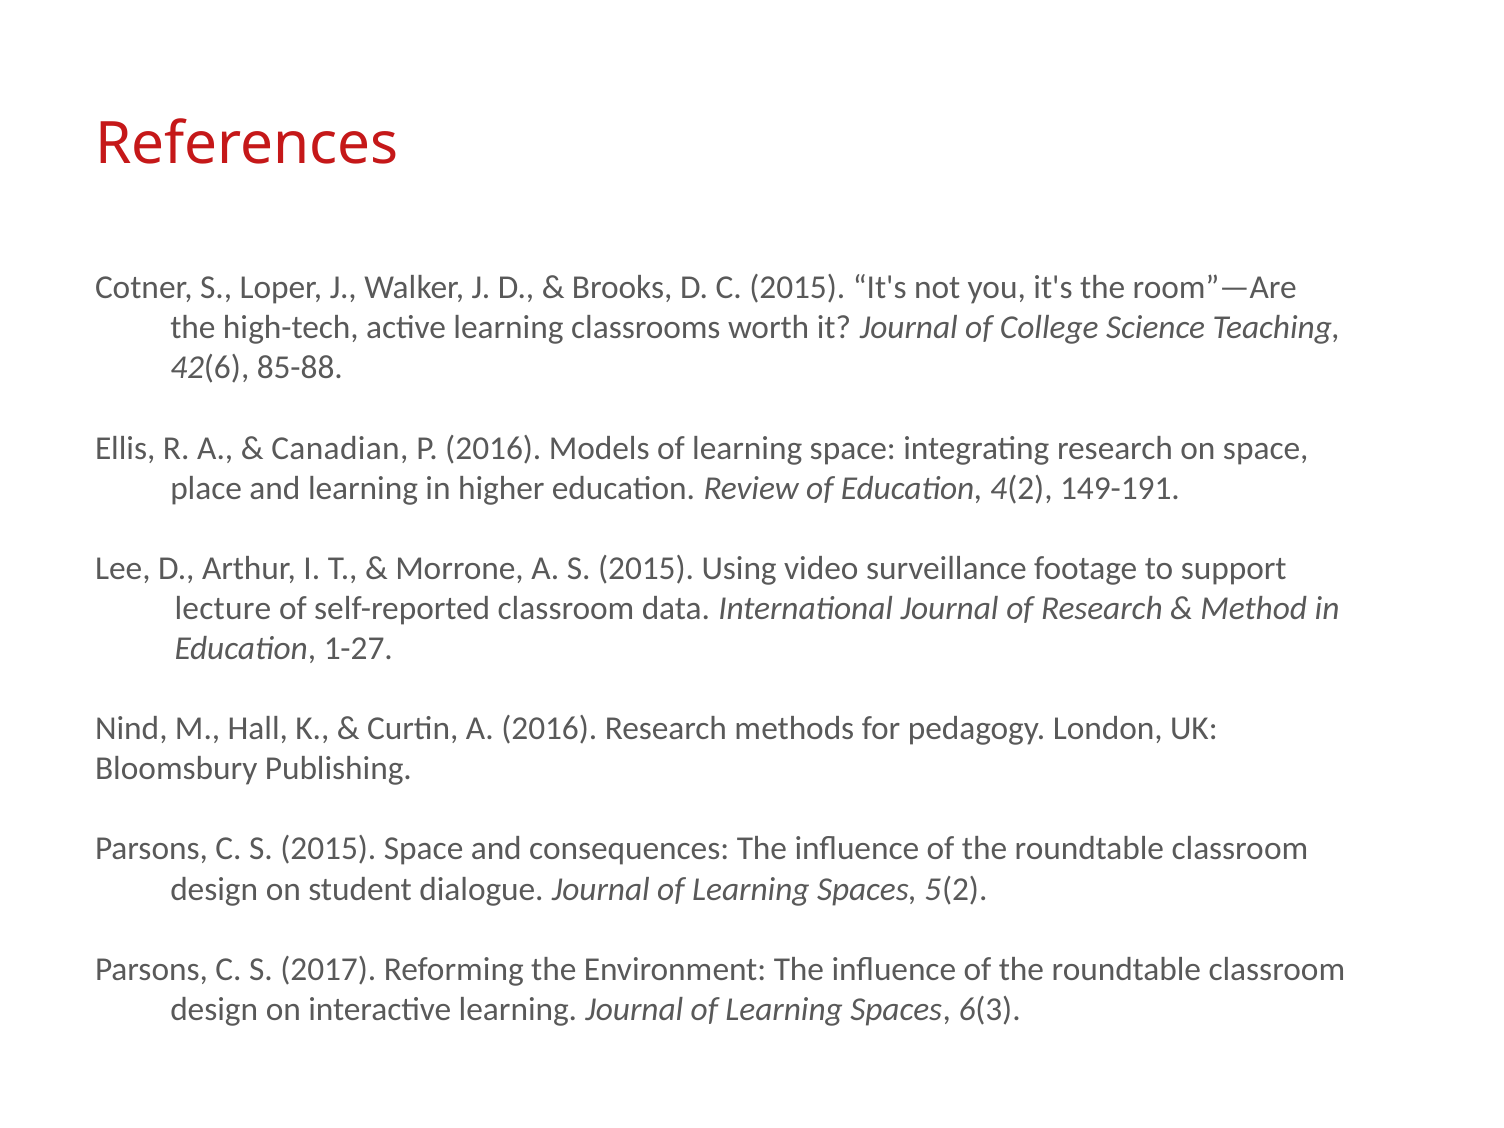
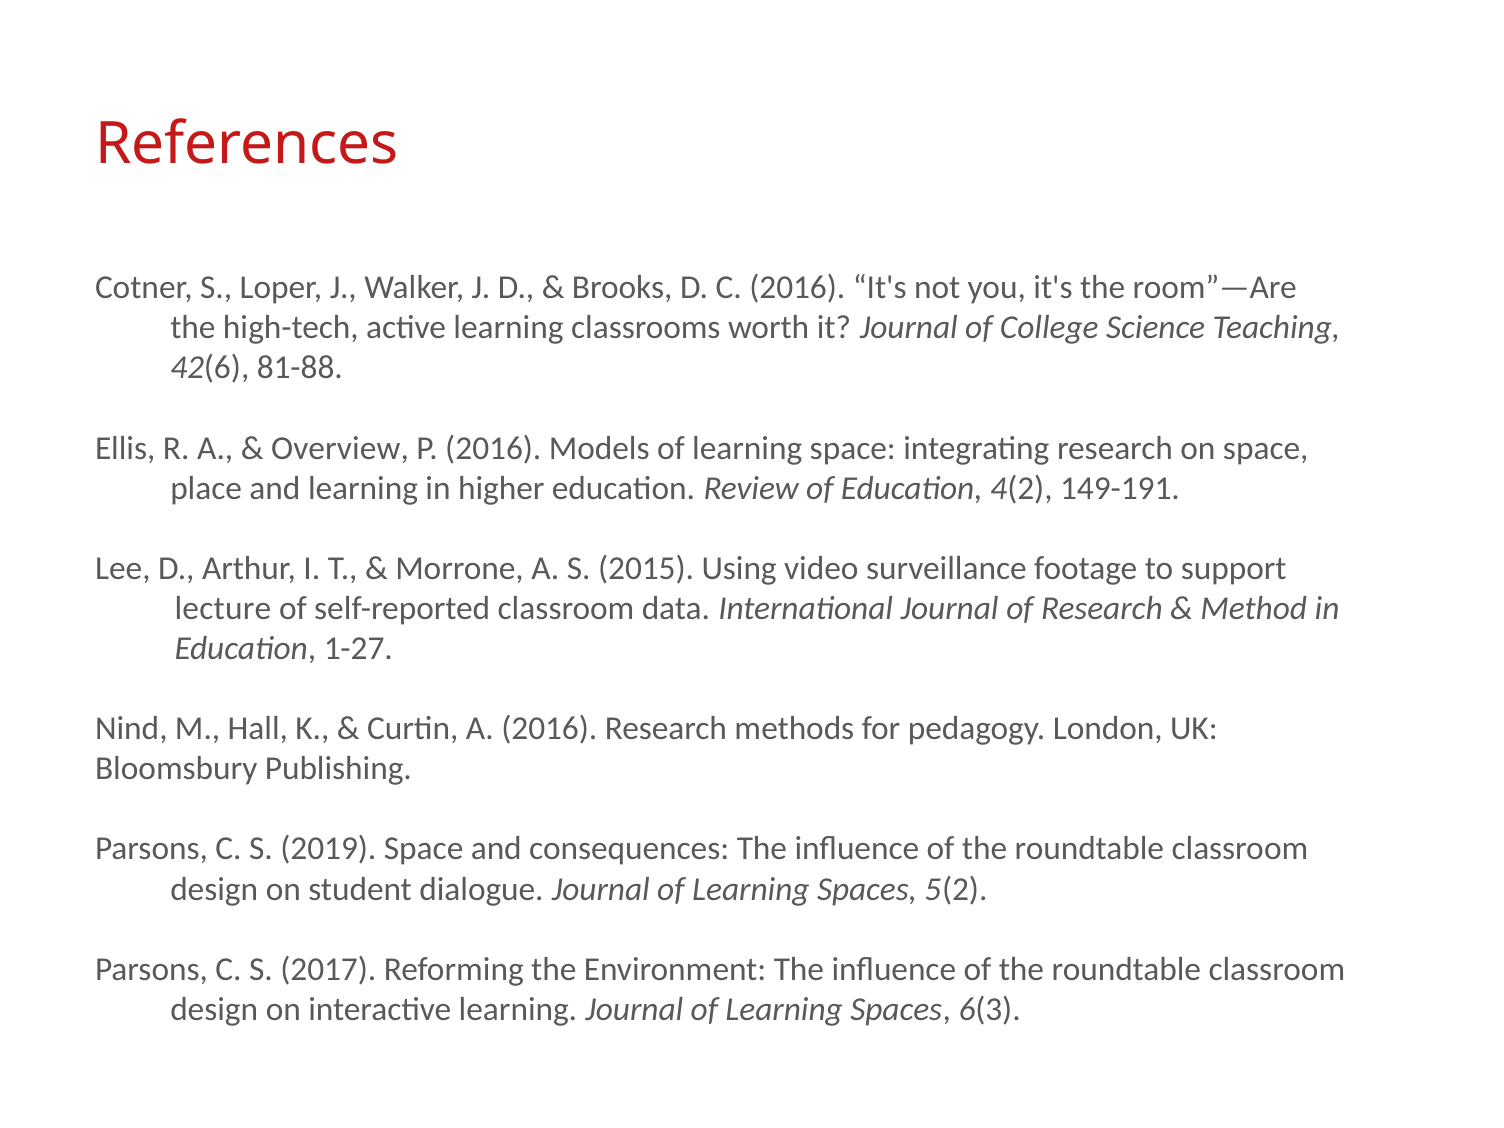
C 2015: 2015 -> 2016 (797, 288)
85-88: 85-88 -> 81-88 (300, 368)
Canadian: Canadian -> Overview (340, 448)
C S 2015: 2015 -> 2019 (328, 849)
